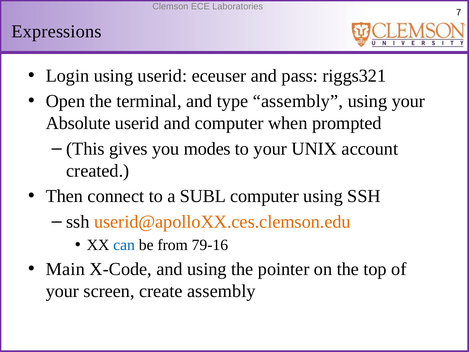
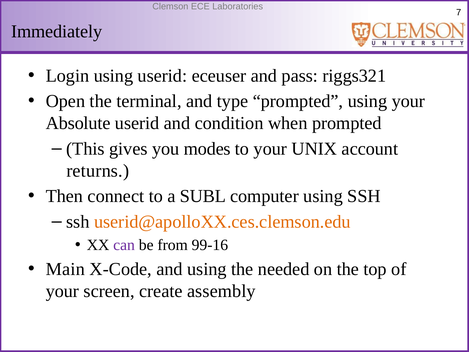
Expressions: Expressions -> Immediately (57, 31)
type assembly: assembly -> prompted (298, 101)
and computer: computer -> condition (229, 123)
created: created -> returns (98, 171)
can colour: blue -> purple (124, 245)
79-16: 79-16 -> 99-16 (210, 245)
pointer: pointer -> needed (284, 269)
